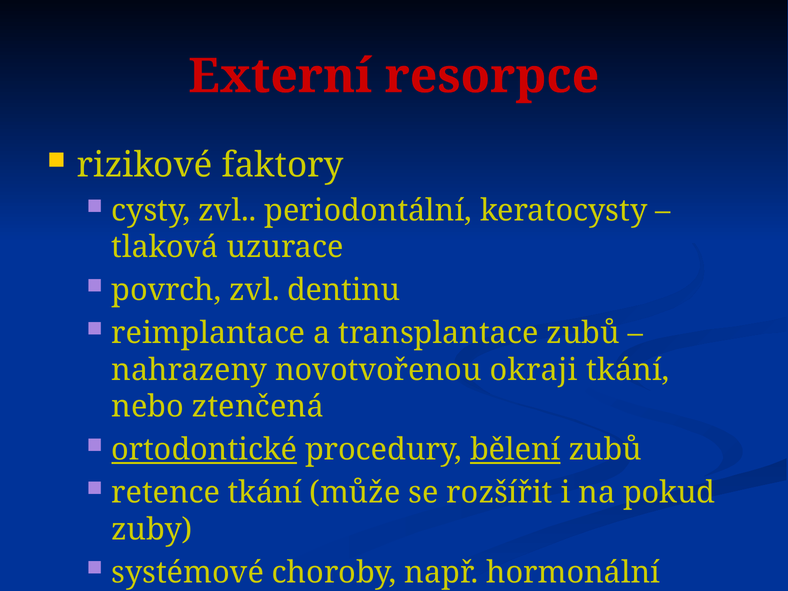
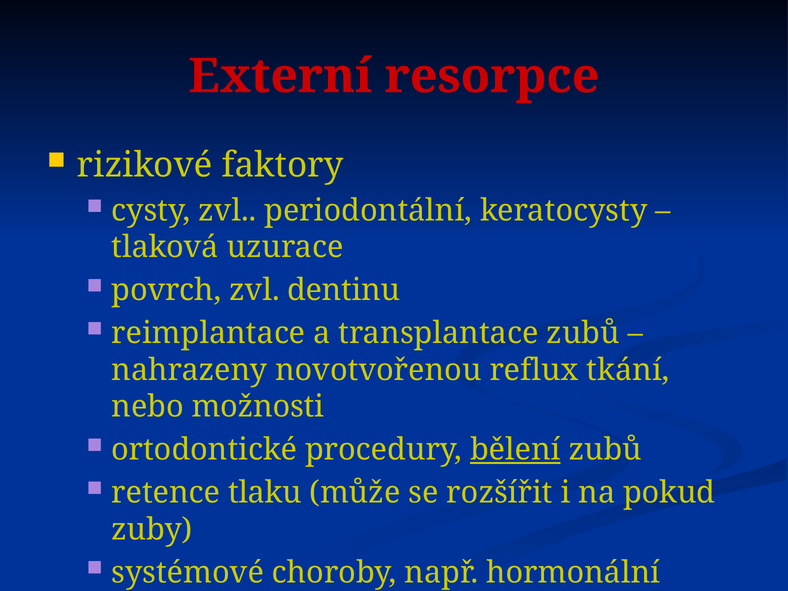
okraji: okraji -> reflux (534, 370)
ztenčená: ztenčená -> možnosti (258, 407)
ortodontické underline: present -> none (204, 450)
retence tkání: tkání -> tlaku (265, 493)
